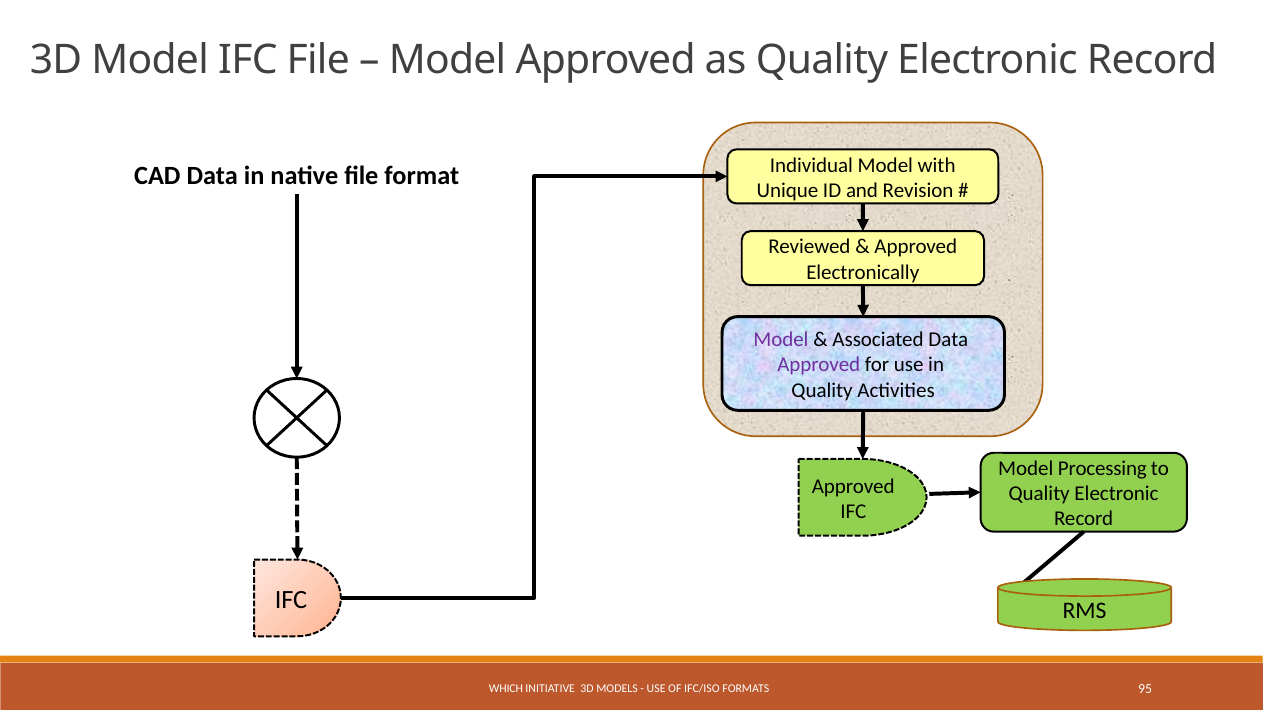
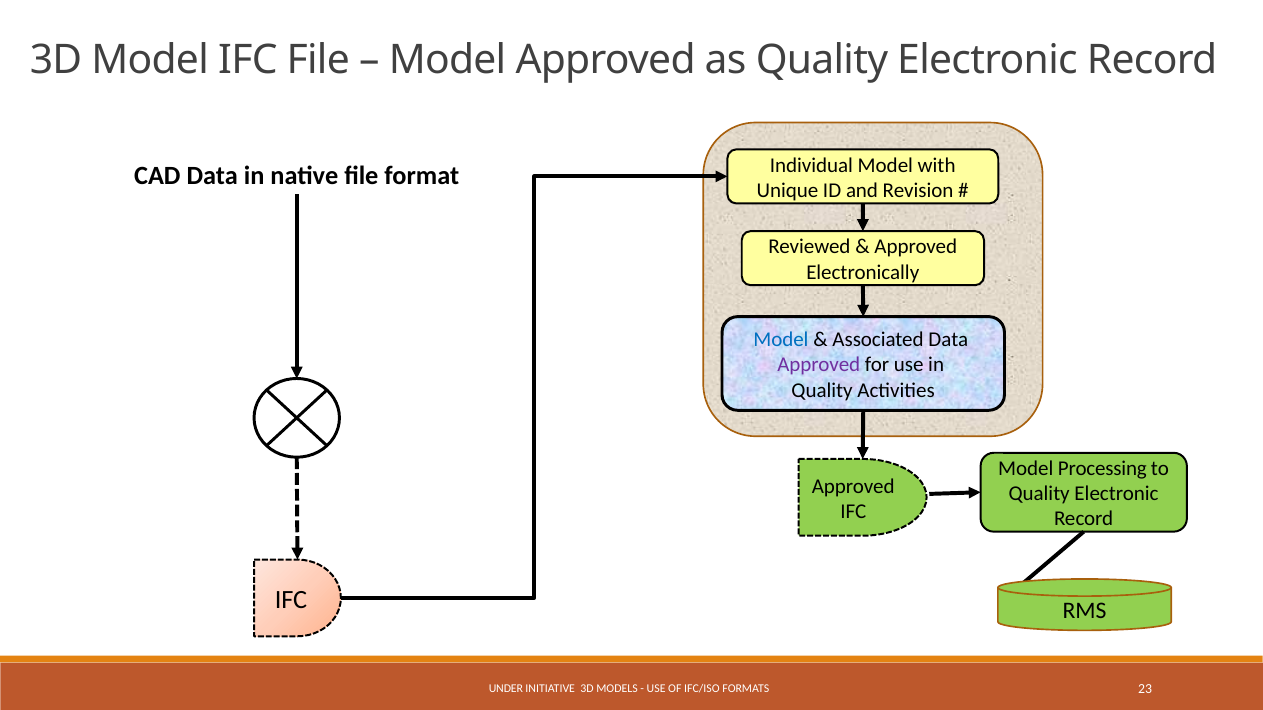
Model colour: purple -> blue (781, 340)
WHICH: WHICH -> UNDER (506, 689)
95: 95 -> 23 (1145, 689)
